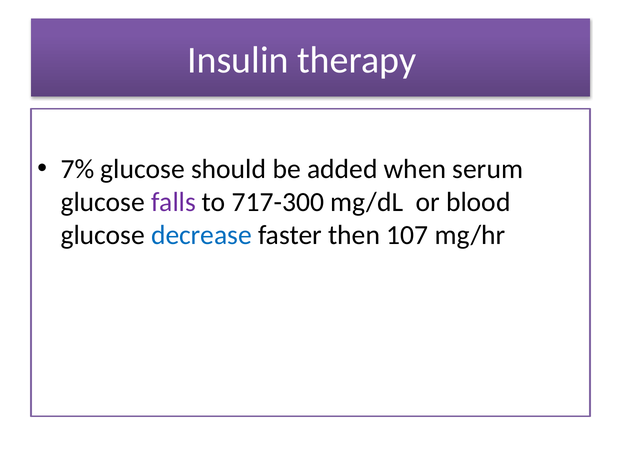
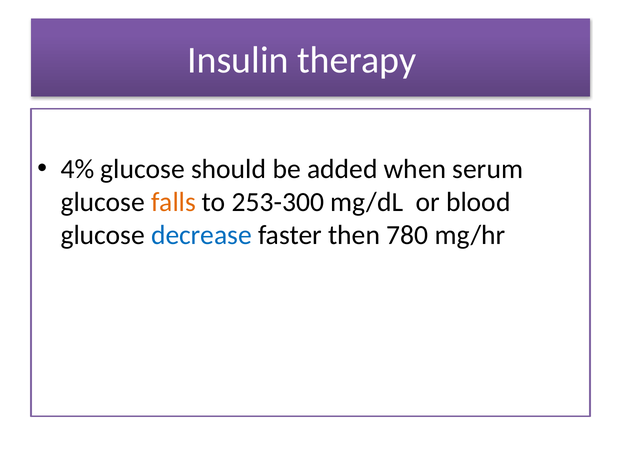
7%: 7% -> 4% (77, 169)
falls colour: purple -> orange (174, 202)
717-300: 717-300 -> 253-300 (278, 202)
107: 107 -> 780 (407, 235)
